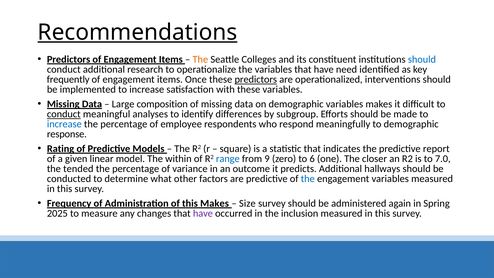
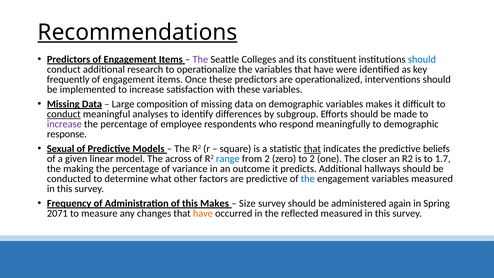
The colour: orange -> purple (200, 59)
need: need -> were (347, 69)
predictors underline: present -> none (256, 79)
increase colour: blue -> purple (64, 124)
Rating: Rating -> Sexual (61, 149)
that underline: none -> present (312, 149)
report: report -> beliefs (436, 149)
within: within -> across (178, 159)
from 9: 9 -> 2 (267, 159)
to 6: 6 -> 2 (312, 159)
7.0: 7.0 -> 1.7 (443, 159)
tended: tended -> making (78, 169)
2025: 2025 -> 2071 (57, 213)
have colour: purple -> orange (203, 213)
inclusion: inclusion -> reflected (300, 213)
